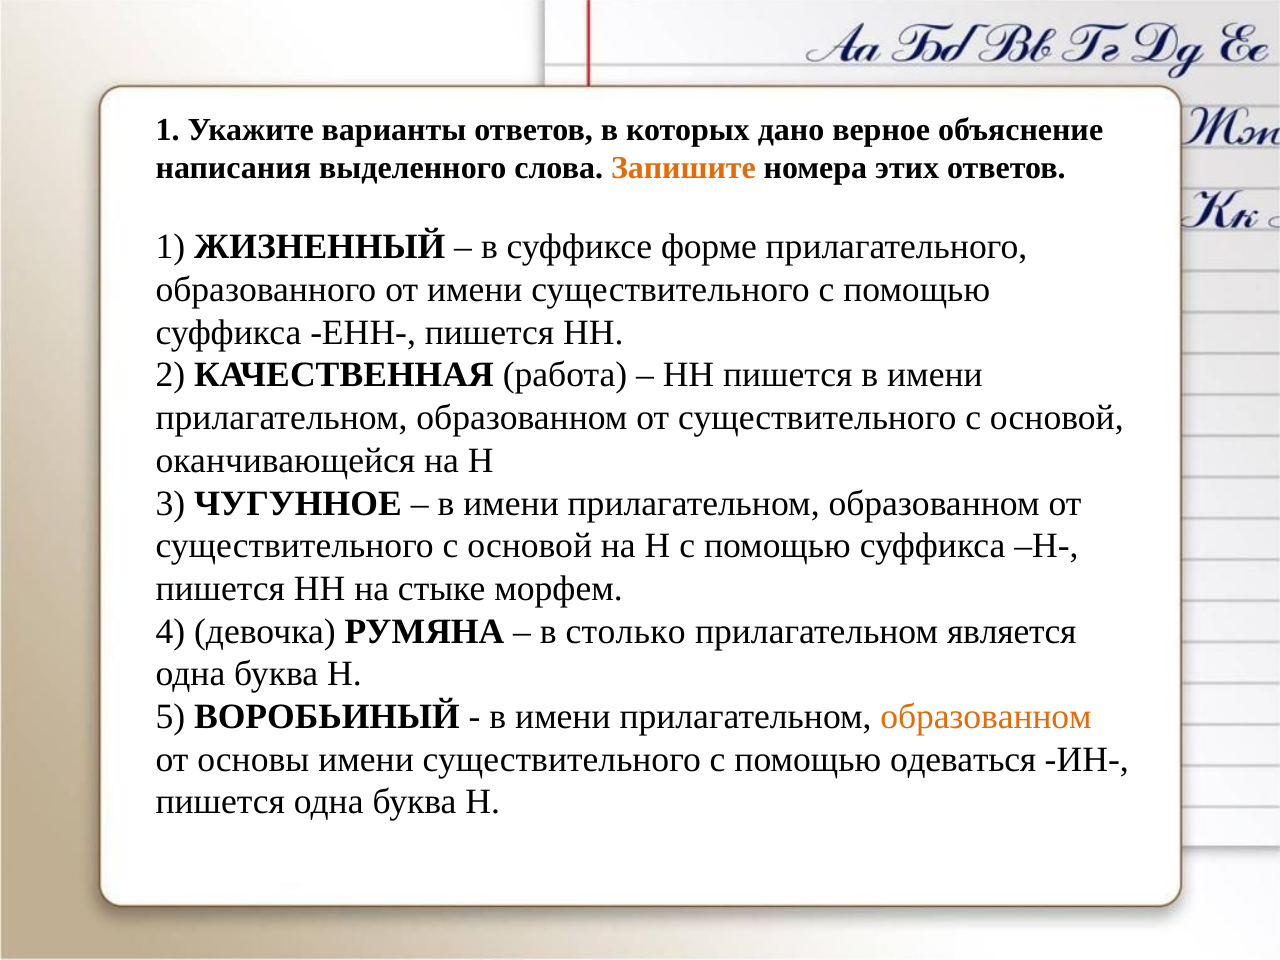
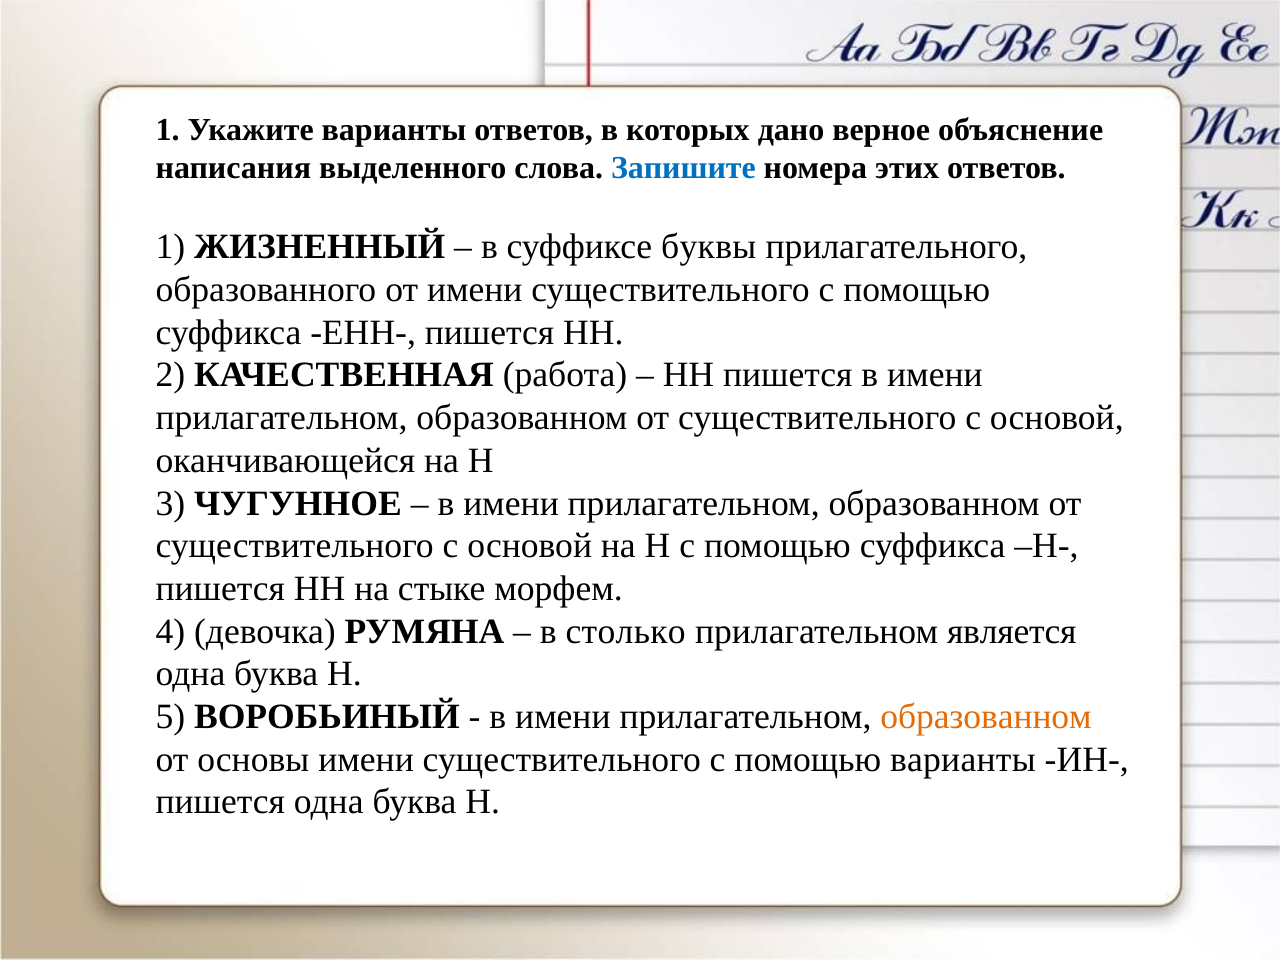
Запишите colour: orange -> blue (683, 168)
форме: форме -> буквы (709, 247)
помощью одеваться: одеваться -> варианты (963, 759)
